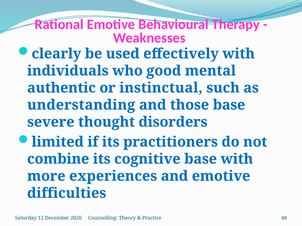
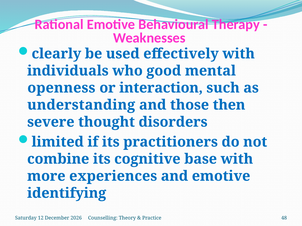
authentic: authentic -> openness (61, 88)
instinctual: instinctual -> interaction (161, 88)
those base: base -> then (229, 105)
difficulties: difficulties -> identifying (67, 194)
